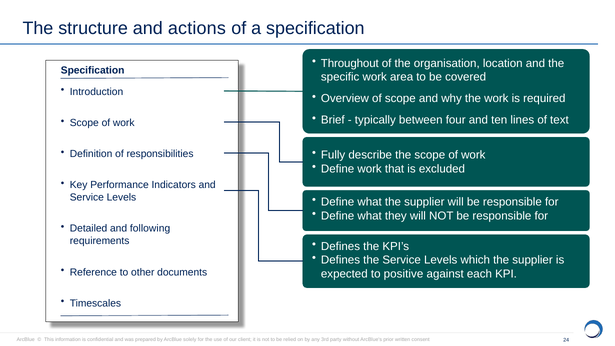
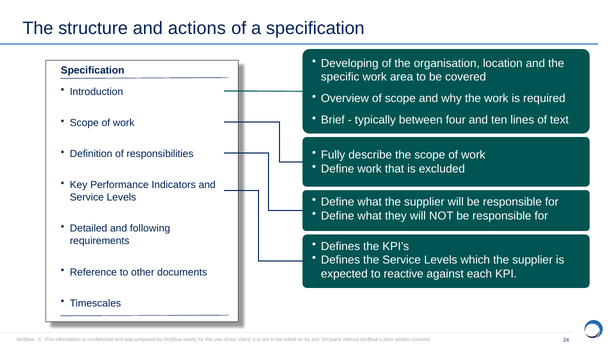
Throughout: Throughout -> Developing (350, 63)
positive: positive -> reactive (404, 274)
